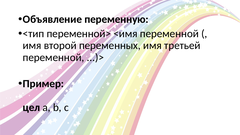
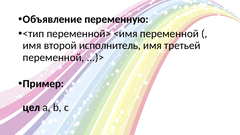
переменных: переменных -> исполнитель (110, 46)
